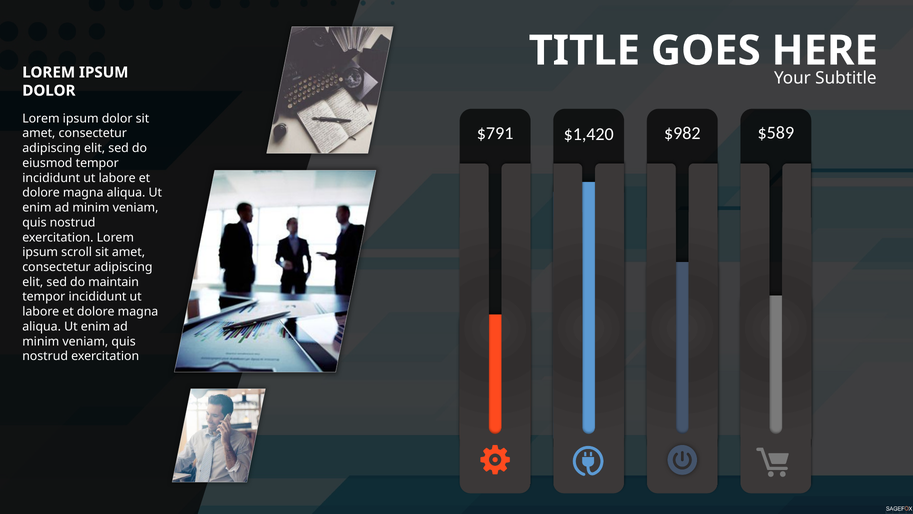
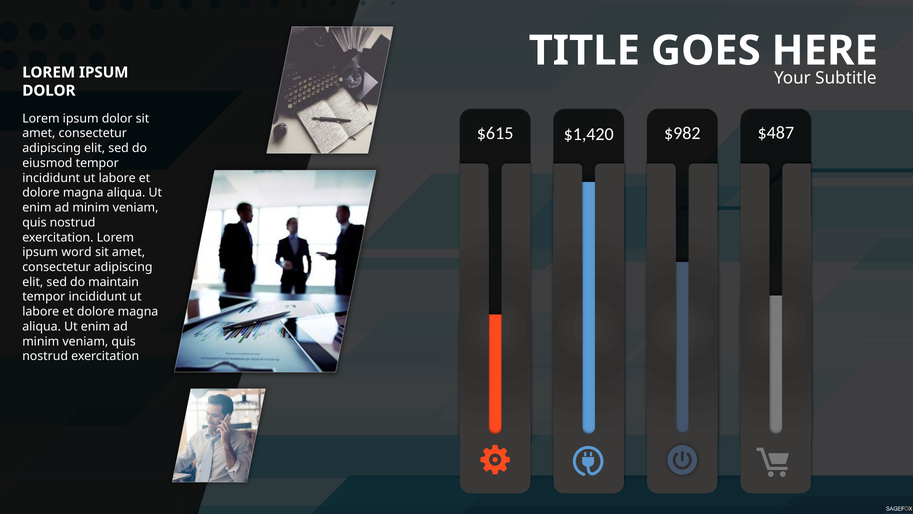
$791: $791 -> $615 (495, 133)
$589: $589 -> $487 (776, 133)
scroll: scroll -> word (77, 252)
